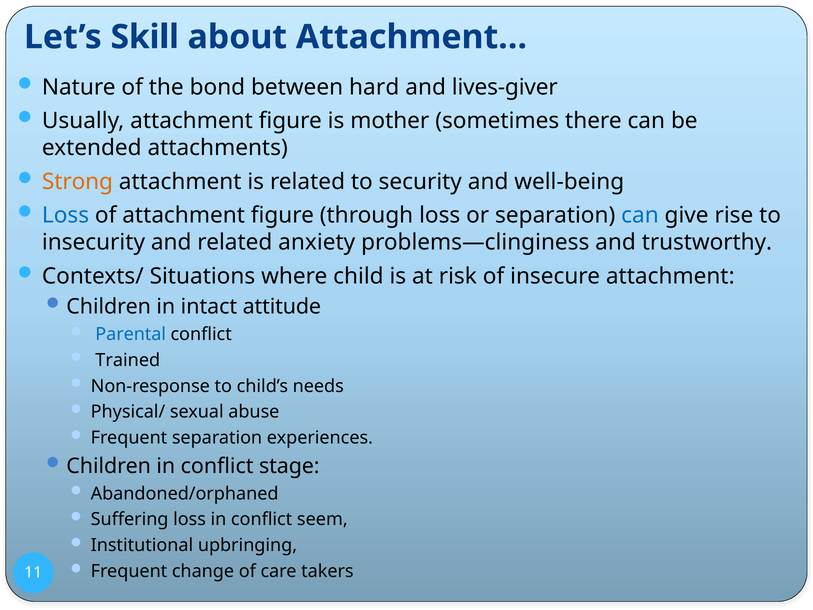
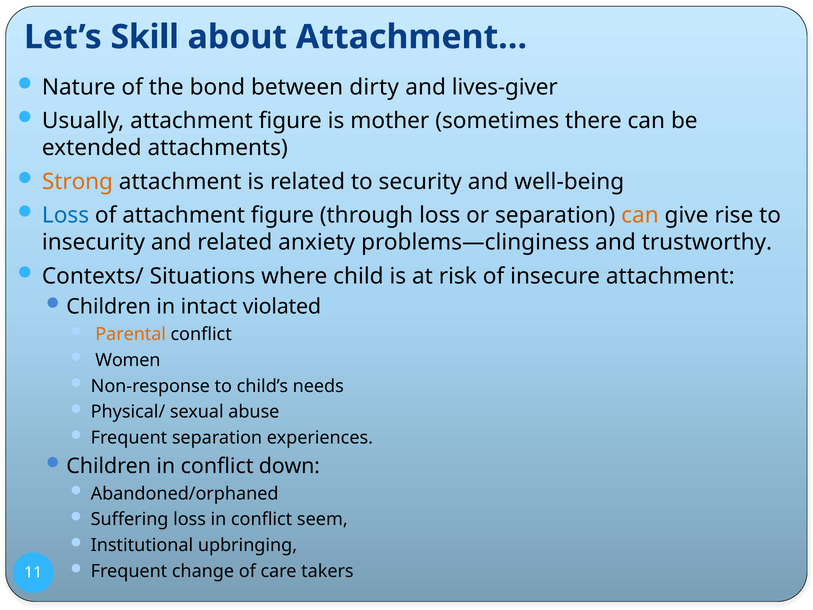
hard: hard -> dirty (374, 87)
can colour: blue -> orange (640, 215)
attitude: attitude -> violated (282, 307)
Parental colour: blue -> orange (131, 334)
Trained: Trained -> Women (128, 360)
stage: stage -> down (289, 466)
